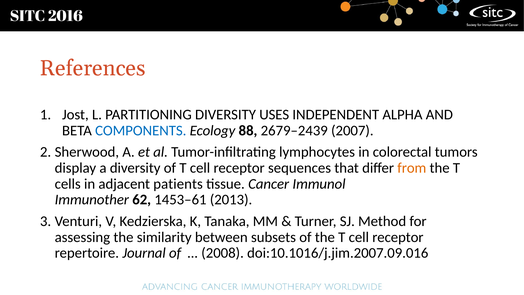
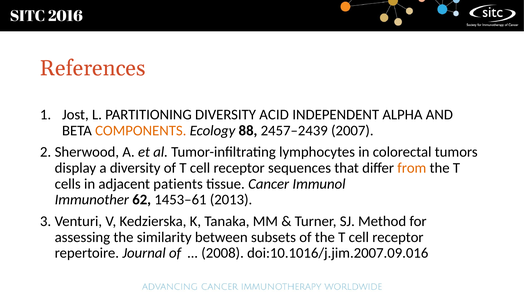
USES: USES -> ACID (274, 114)
COMPONENTS colour: blue -> orange (141, 130)
2679–2439: 2679–2439 -> 2457–2439 (294, 130)
